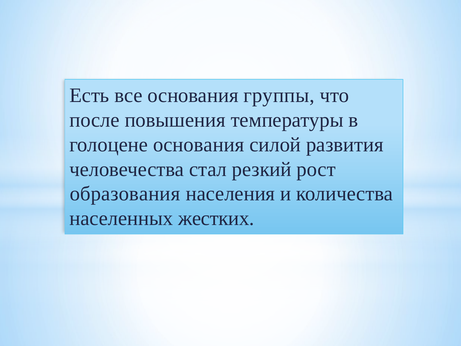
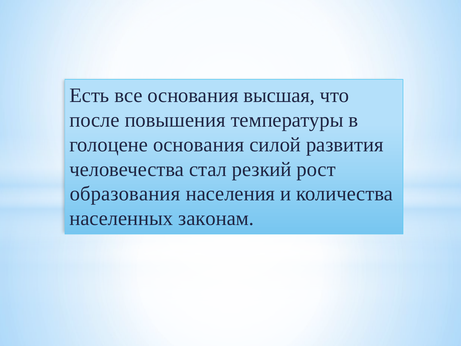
группы: группы -> высшая (279, 95)
жестких: жестких -> законам (216, 218)
